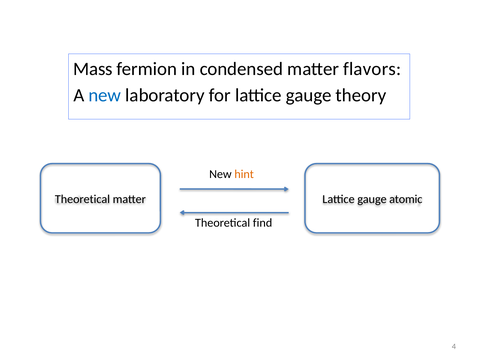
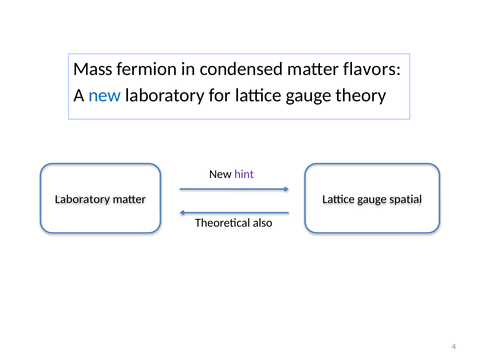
hint colour: orange -> purple (244, 174)
Theoretical: Theoretical -> Laboratory (82, 199)
atomic: atomic -> spatial (406, 199)
find: find -> also (263, 223)
